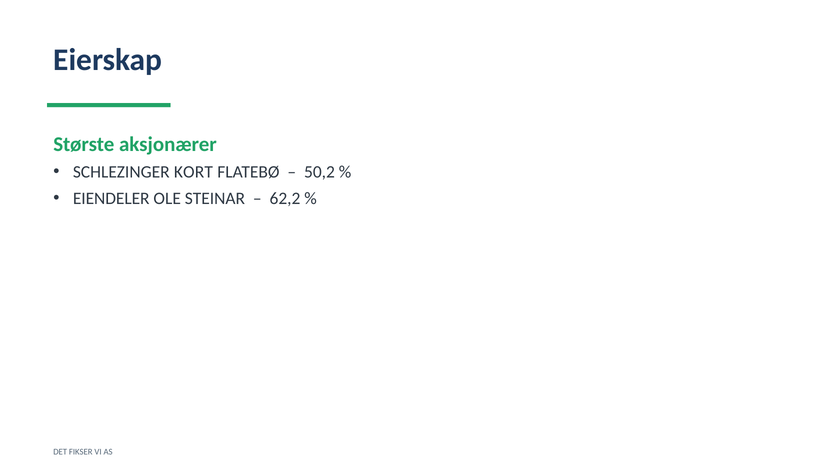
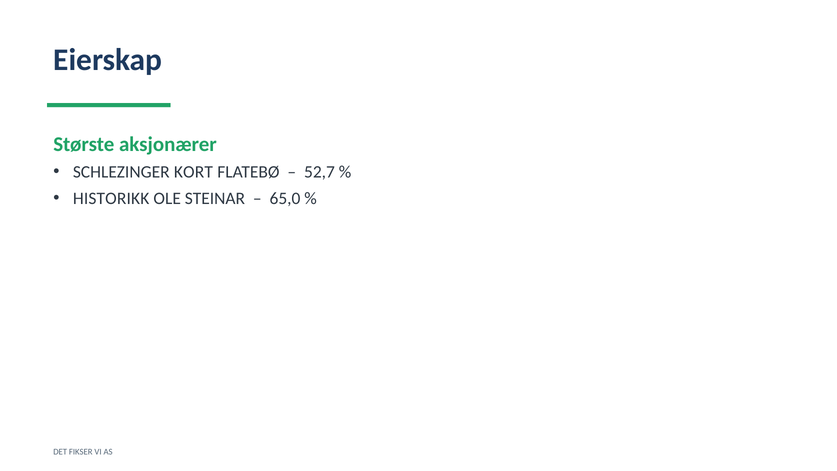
50,2: 50,2 -> 52,7 (319, 172)
EIENDELER: EIENDELER -> HISTORIKK (111, 198)
62,2: 62,2 -> 65,0 (285, 198)
